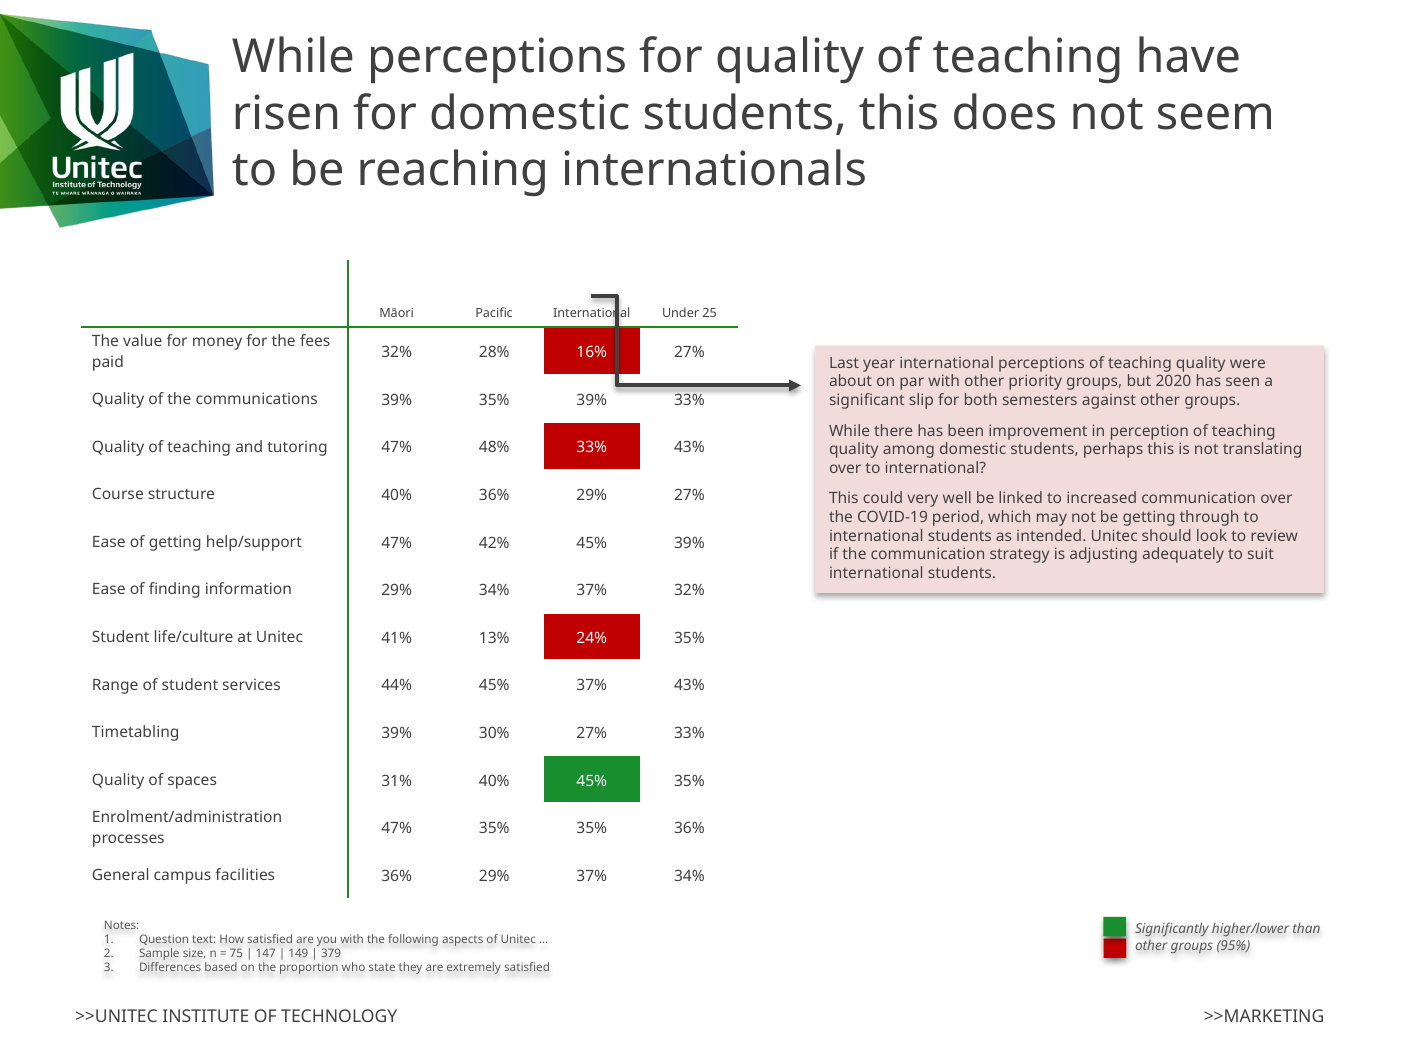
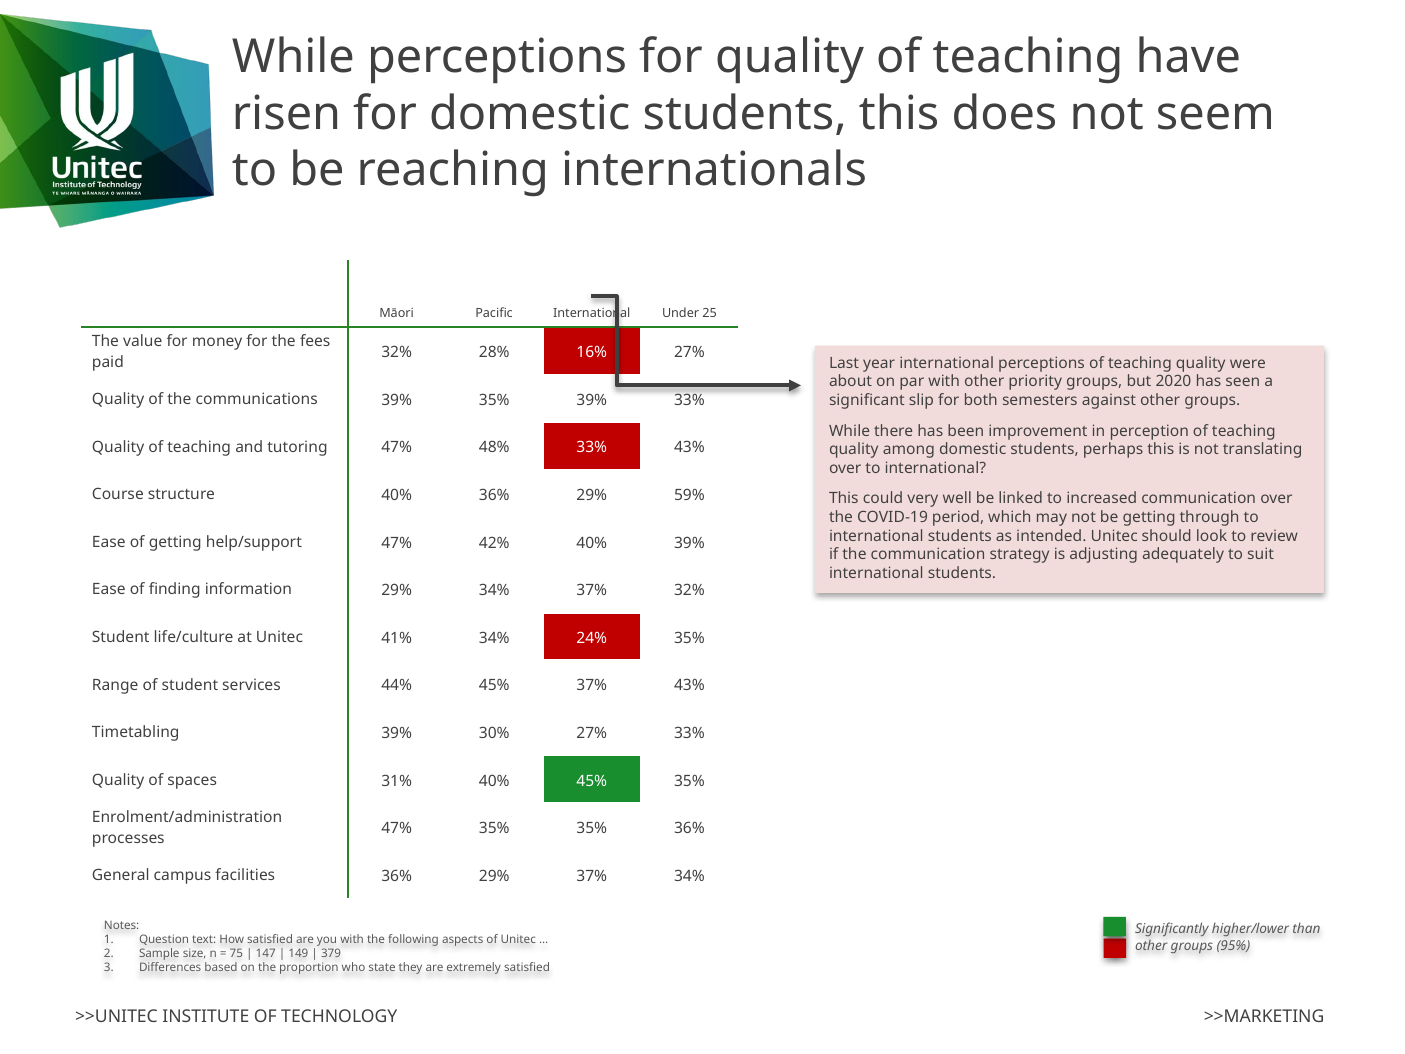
29% 27%: 27% -> 59% (689, 495)
42% 45%: 45% -> 40% (592, 543)
41% 13%: 13% -> 34% (494, 638)
